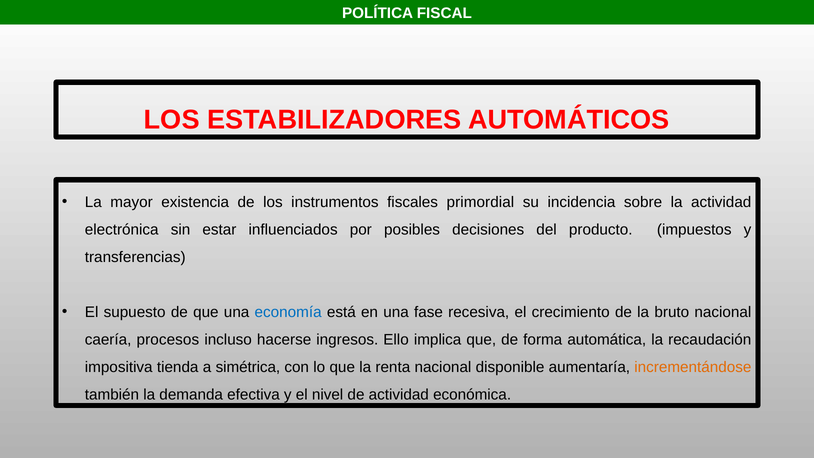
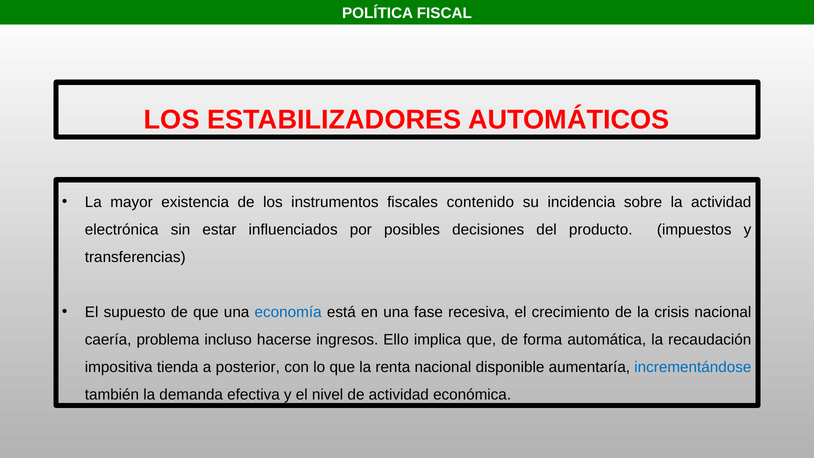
primordial: primordial -> contenido (480, 202)
bruto: bruto -> crisis (672, 312)
procesos: procesos -> problema (168, 339)
simétrica: simétrica -> posterior (248, 367)
incrementándose colour: orange -> blue (693, 367)
